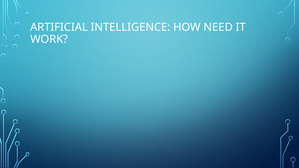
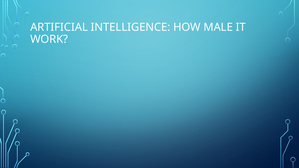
NEED: NEED -> MALE (218, 27)
